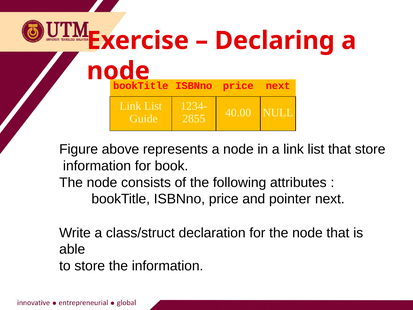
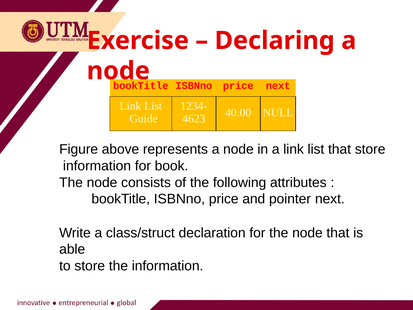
2855: 2855 -> 4623 (194, 119)
